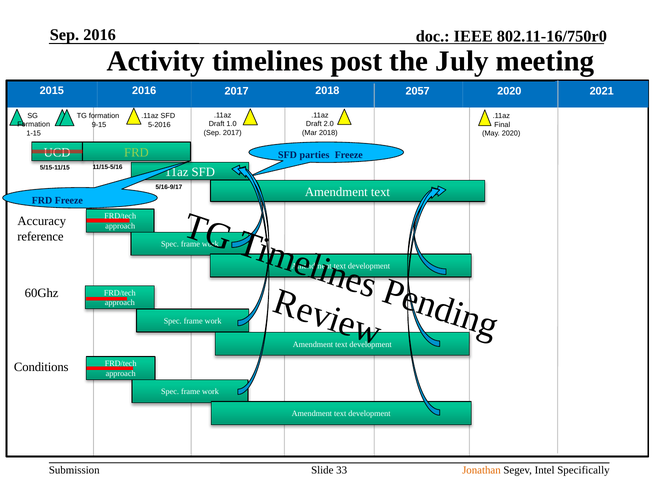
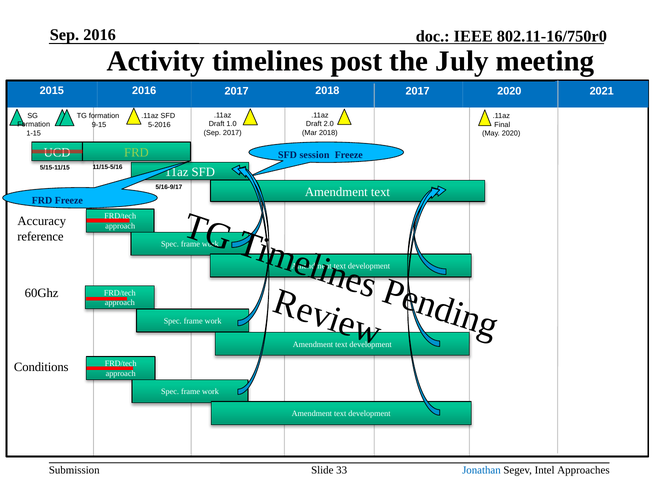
2057: 2057 -> 2017 (418, 91)
parties: parties -> session (314, 155)
Jonathan colour: orange -> blue (481, 470)
Specifically: Specifically -> Approaches (583, 470)
